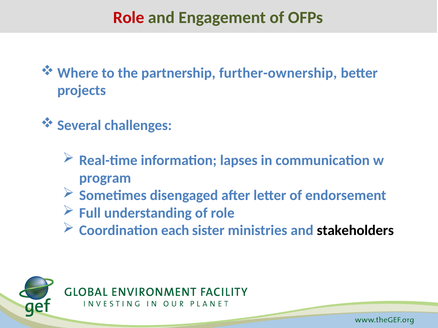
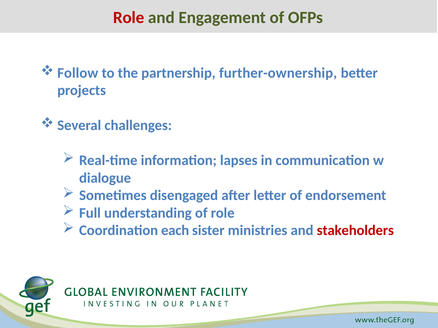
Where: Where -> Follow (78, 73)
program: program -> dialogue (105, 178)
stakeholders colour: black -> red (355, 231)
